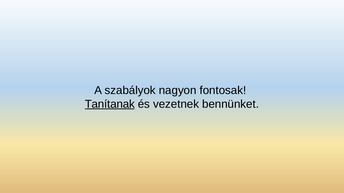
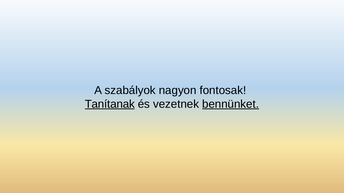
bennünket underline: none -> present (231, 104)
